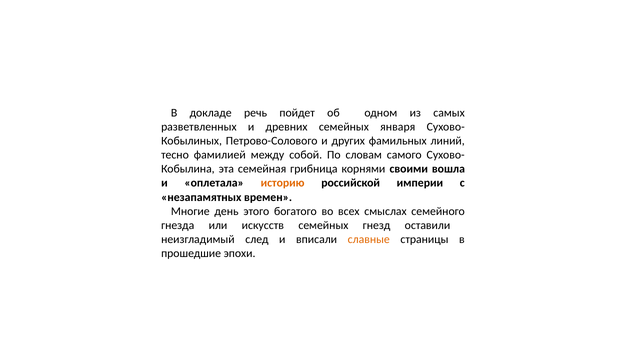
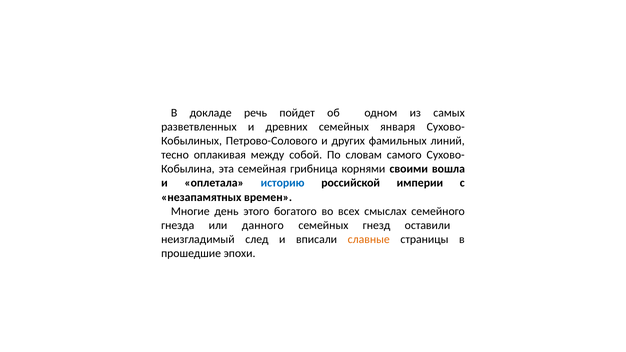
фамилией: фамилией -> оплакивая (220, 155)
историю colour: orange -> blue (283, 183)
искусств: искусств -> данного (263, 225)
